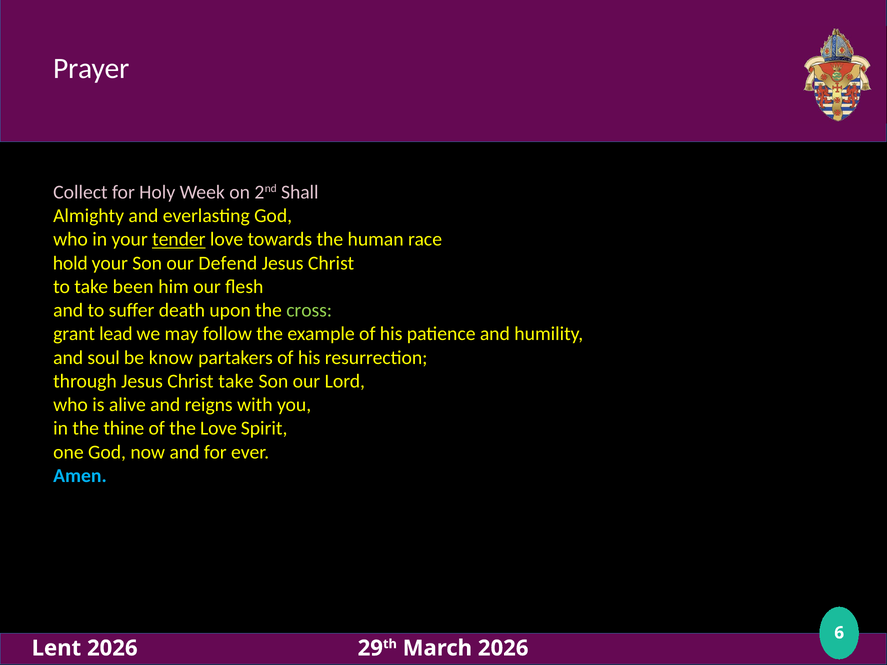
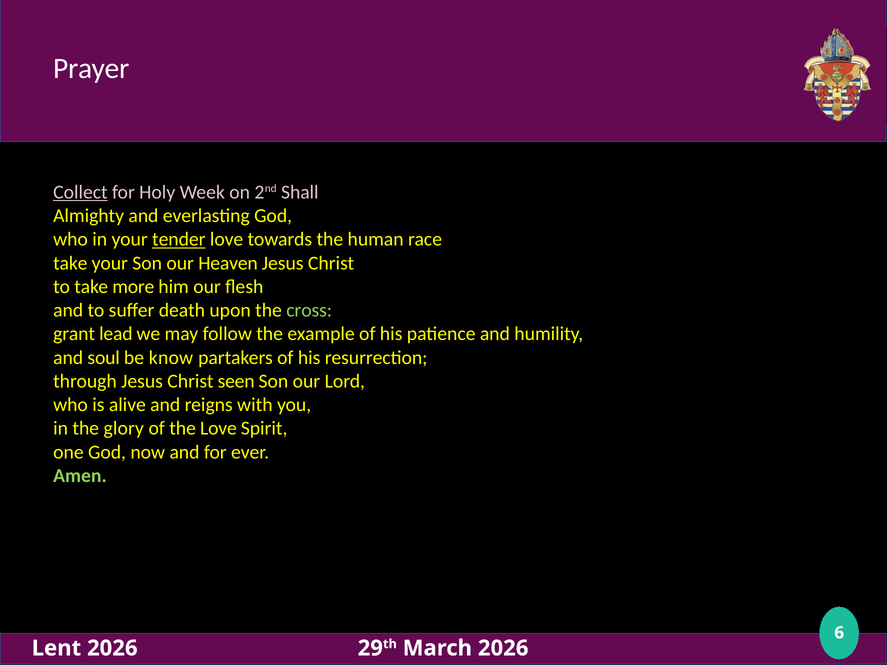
Collect underline: none -> present (80, 192)
hold: hold -> take (70, 263)
Defend: Defend -> Heaven (228, 263)
been: been -> more (133, 287)
Christ take: take -> seen (236, 381)
thine: thine -> glory (124, 429)
Amen colour: light blue -> light green (80, 476)
